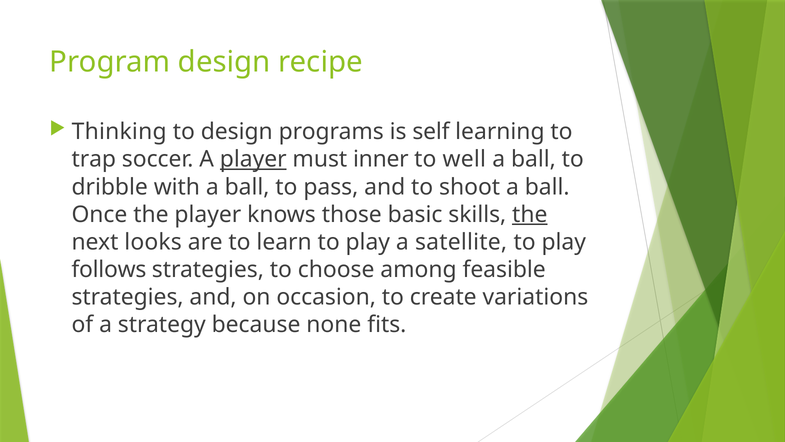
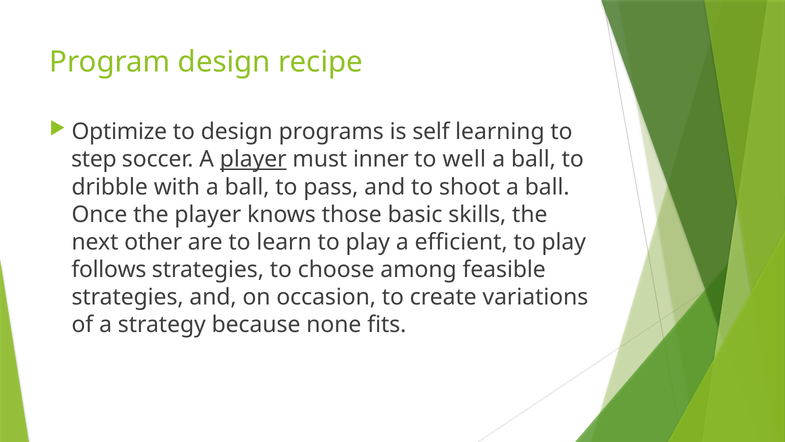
Thinking: Thinking -> Optimize (119, 132)
trap: trap -> step (94, 159)
the underline: present -> none (530, 214)
looks: looks -> other (153, 242)
satellite: satellite -> efficient (461, 242)
